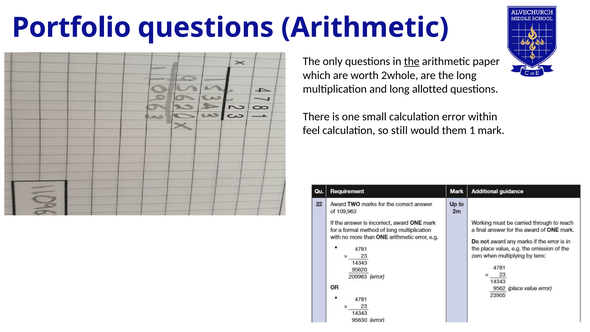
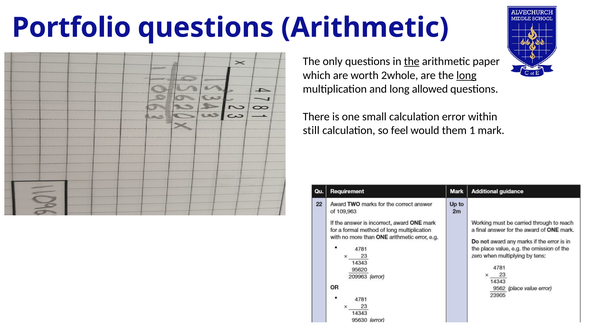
long underline: none -> present (466, 75)
allotted: allotted -> allowed (430, 89)
feel: feel -> still (311, 130)
still: still -> feel (400, 130)
